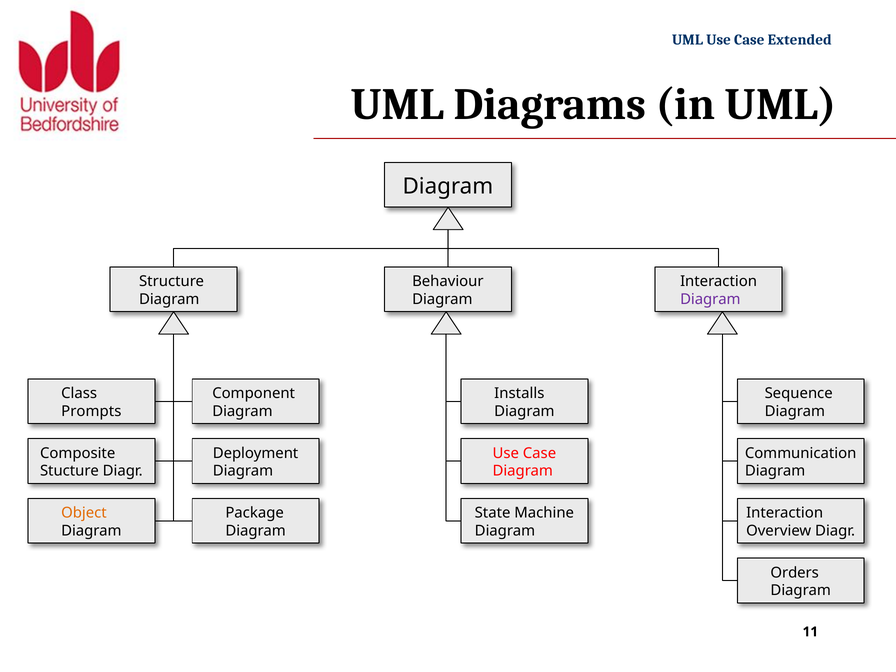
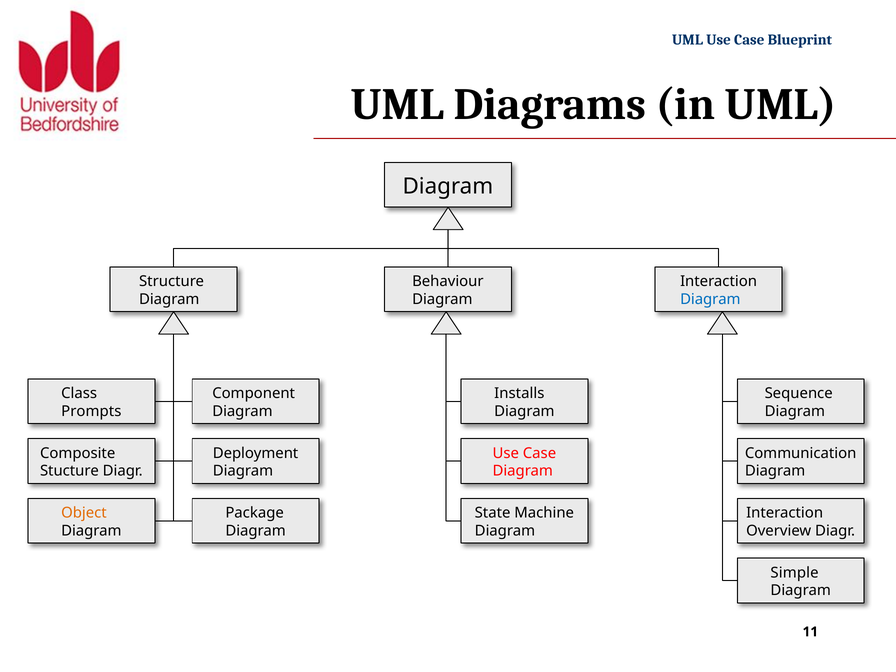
Extended: Extended -> Blueprint (800, 40)
Diagram colour: purple -> blue (710, 299)
Orders: Orders -> Simple (795, 573)
